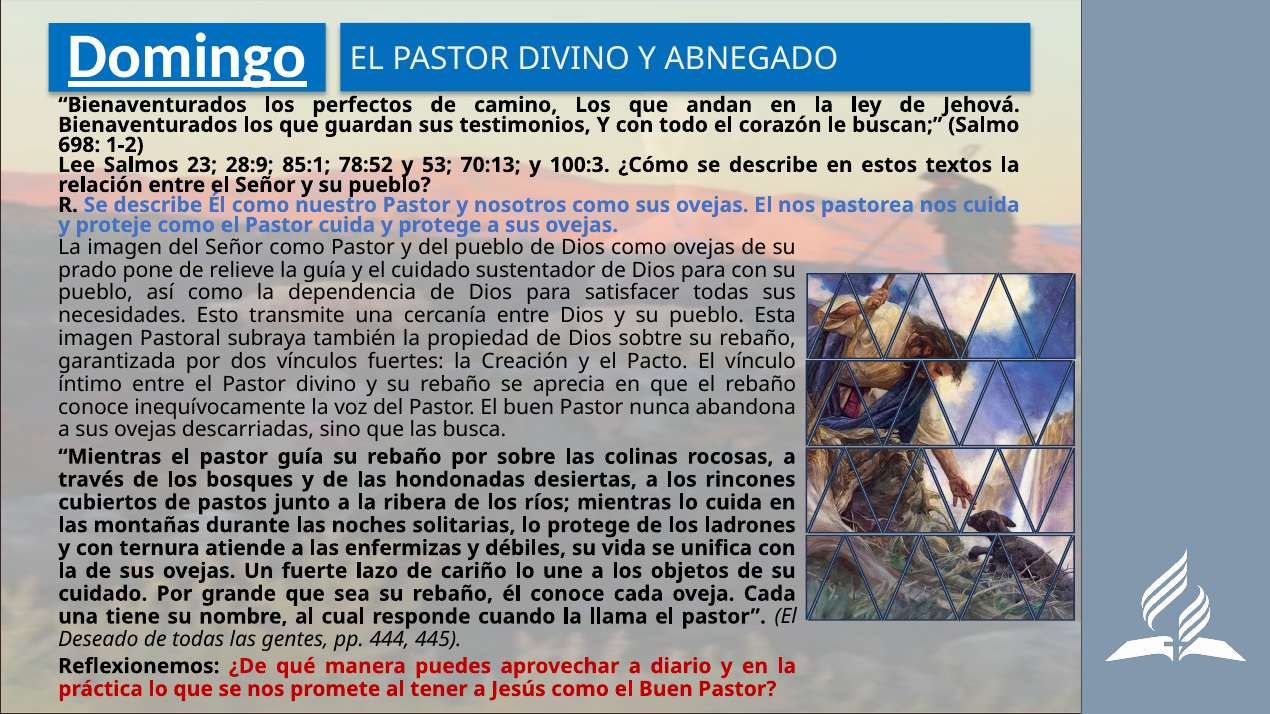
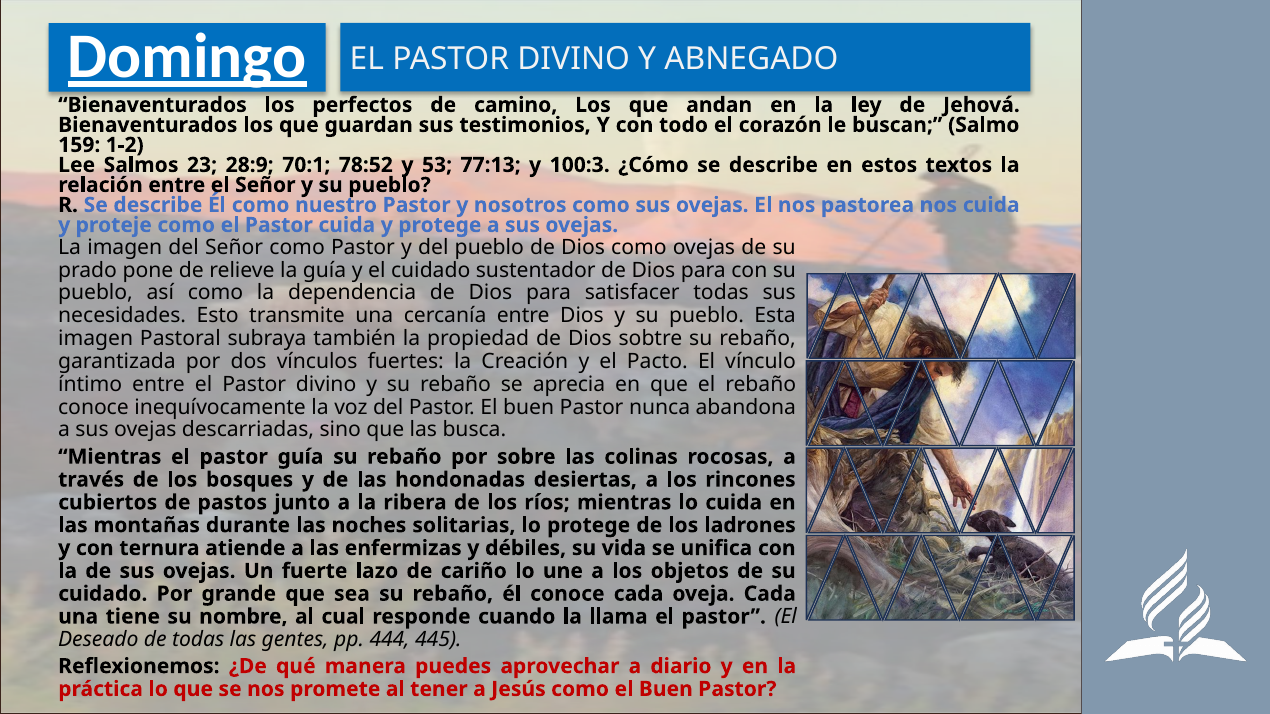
698: 698 -> 159 (79, 145)
85:1: 85:1 -> 70:1 (306, 165)
70:13: 70:13 -> 77:13 (491, 165)
